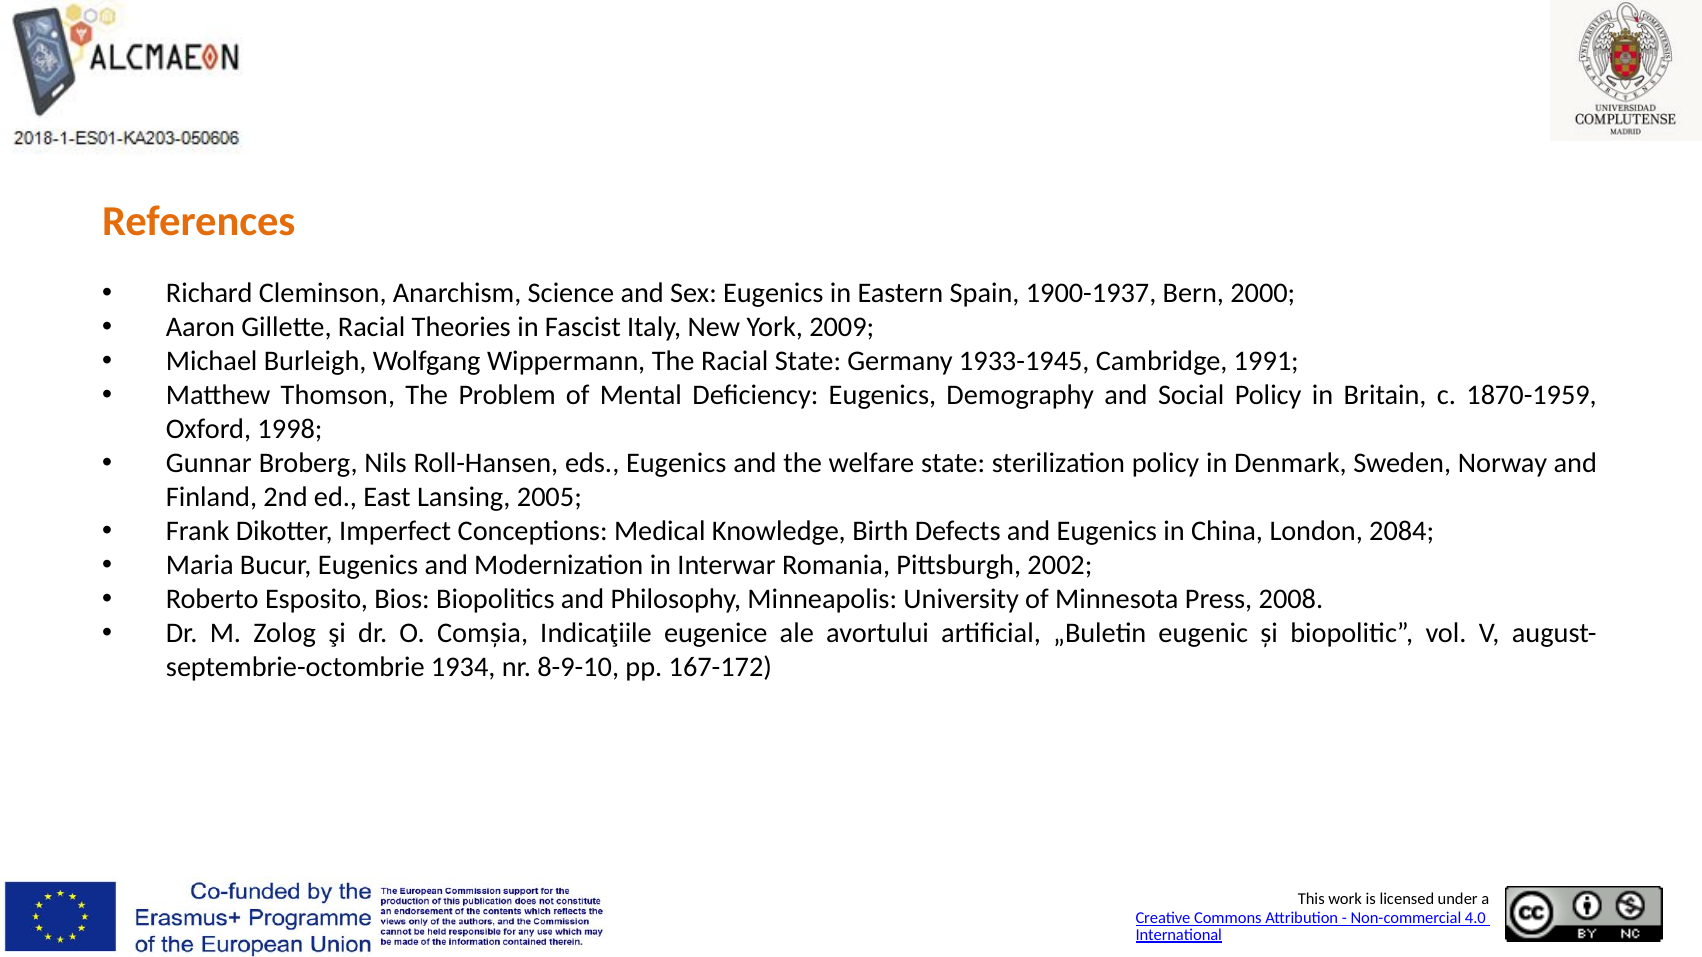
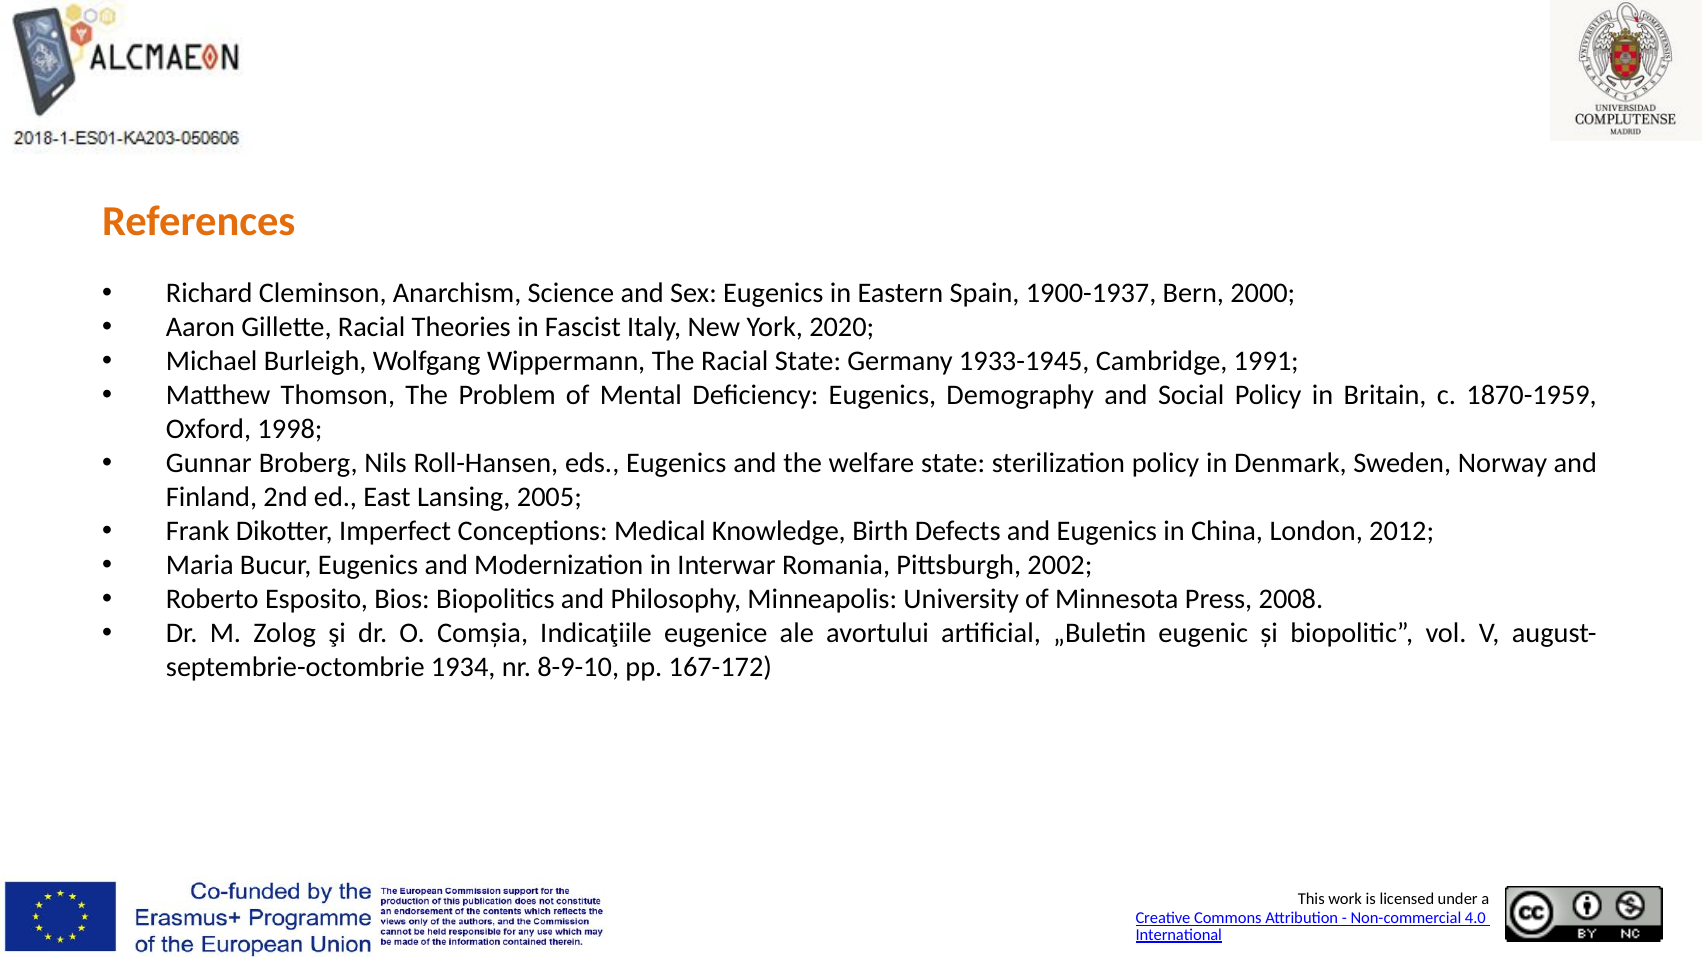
2009: 2009 -> 2020 (842, 327)
2084: 2084 -> 2012 (1402, 532)
